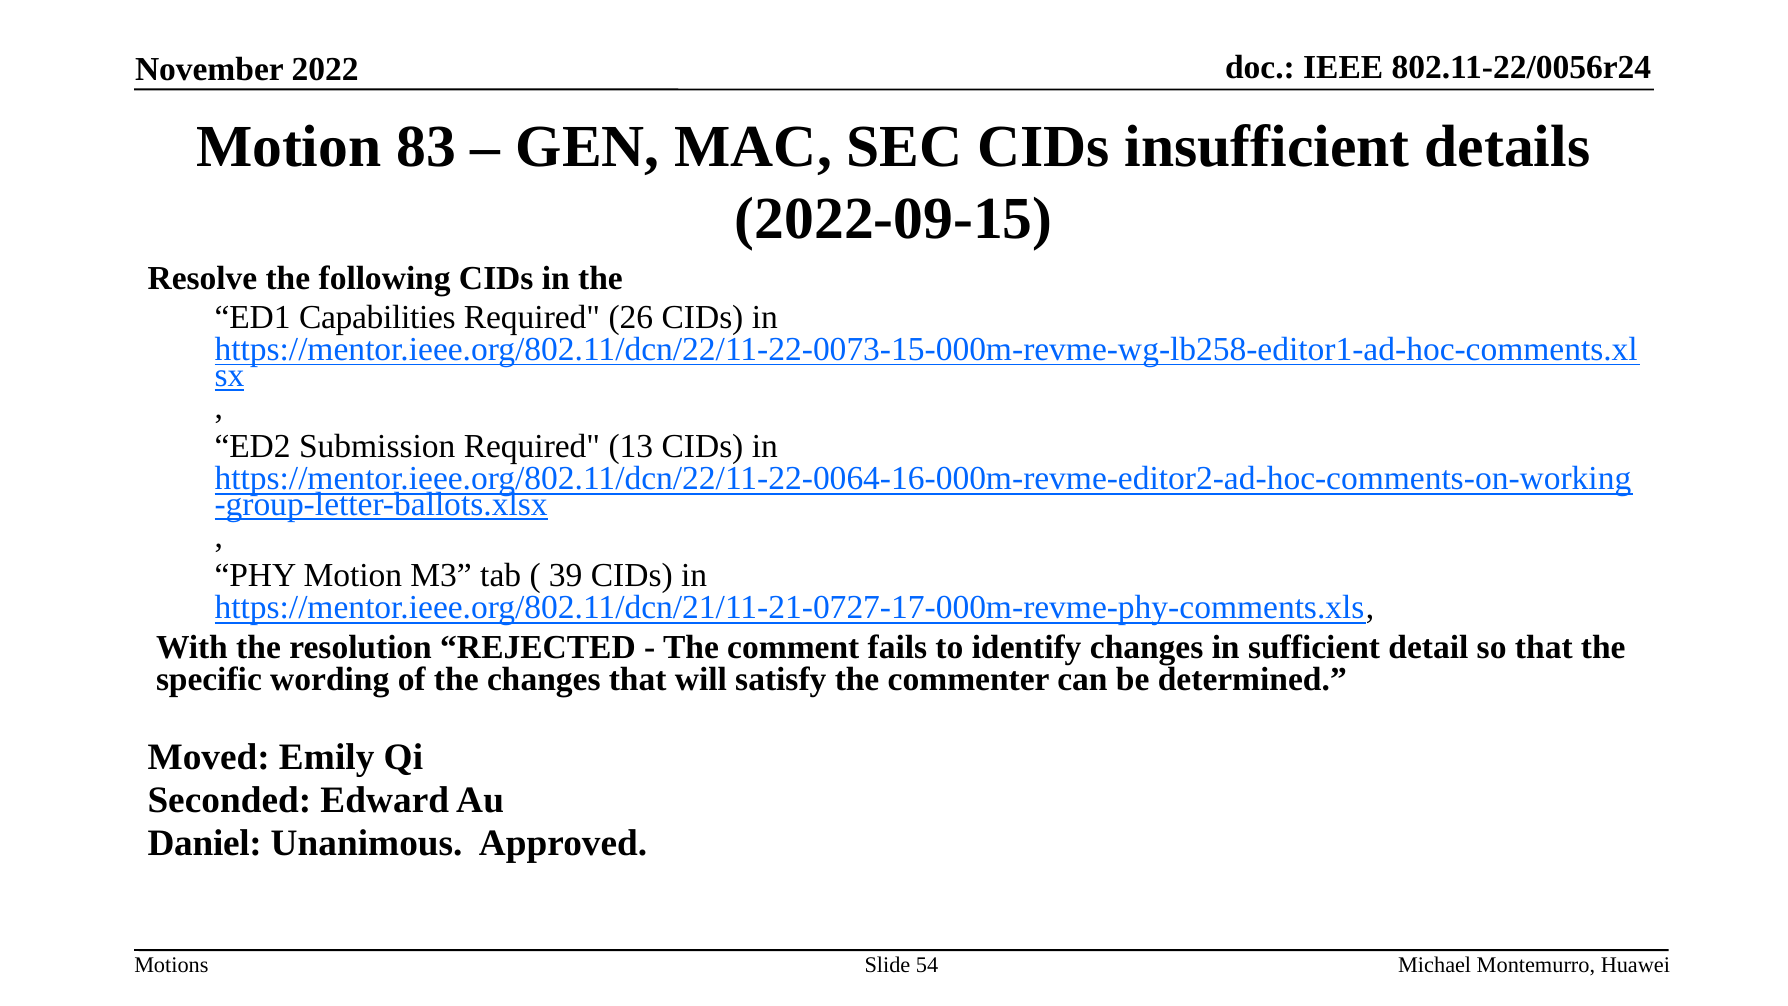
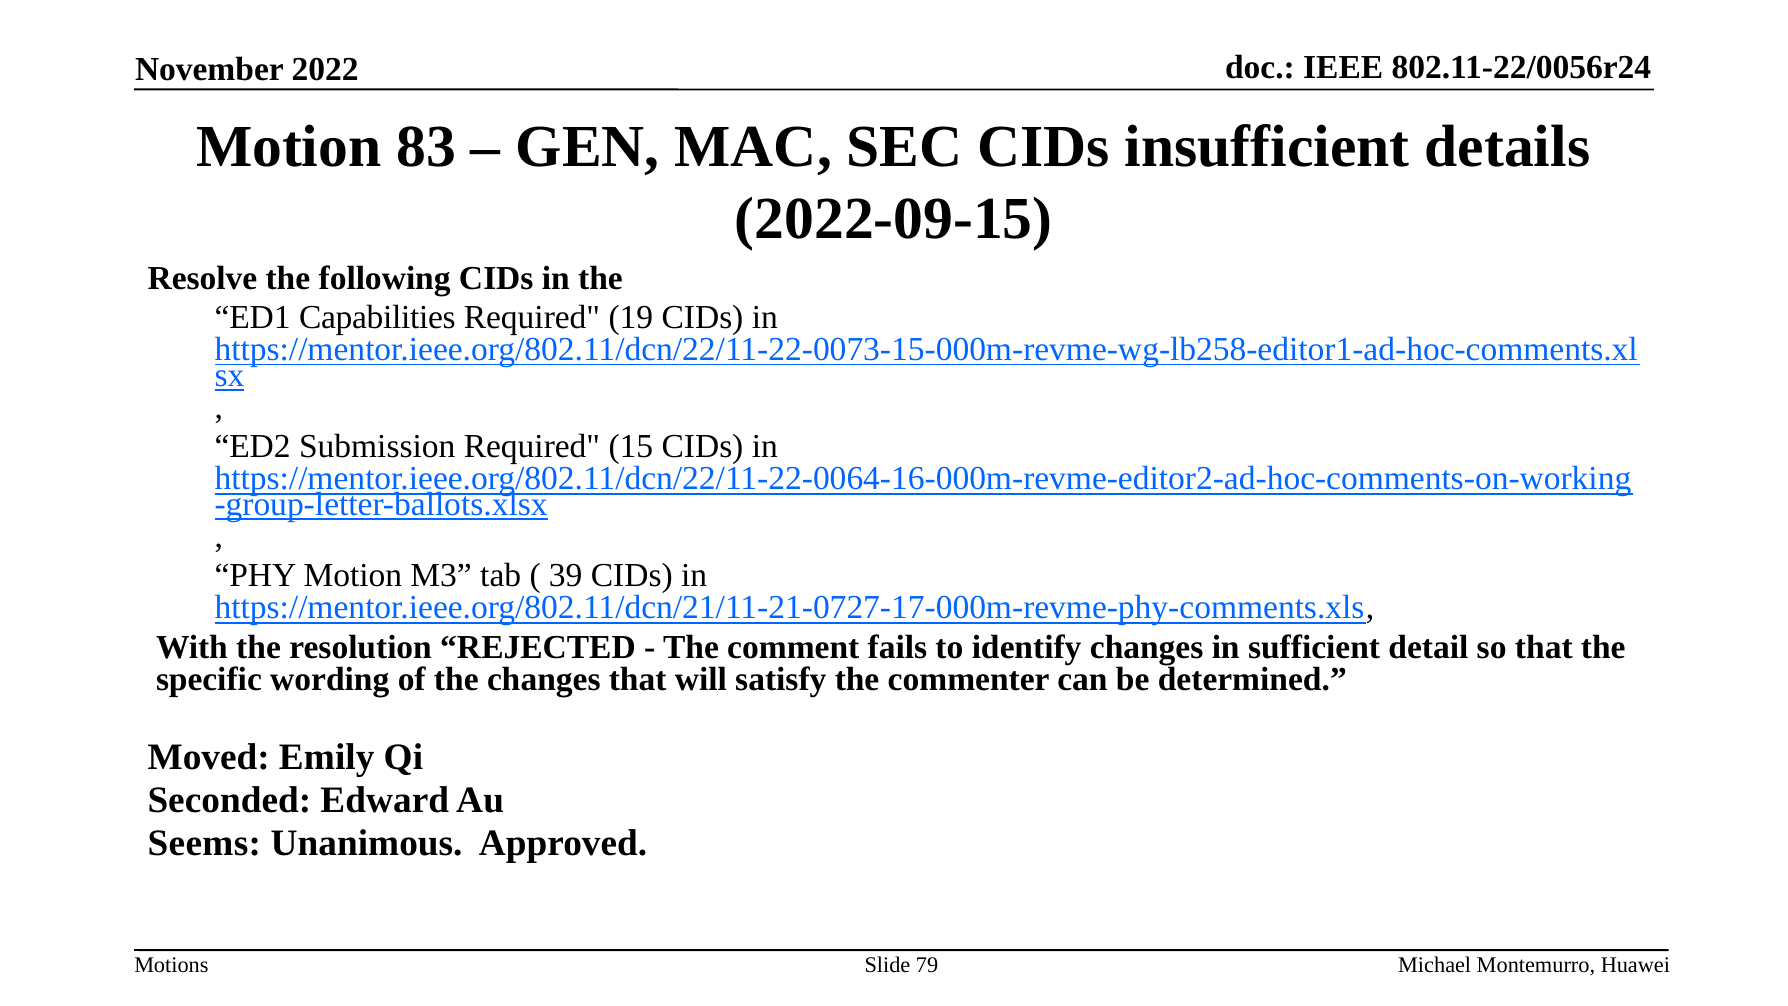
26: 26 -> 19 (631, 317)
13: 13 -> 15 (631, 446)
Daniel: Daniel -> Seems (204, 843)
54: 54 -> 79 (927, 965)
